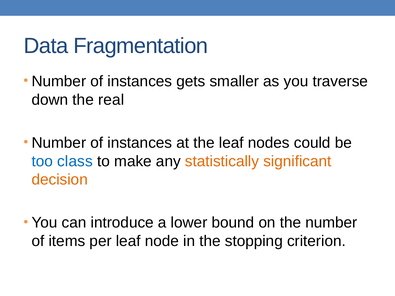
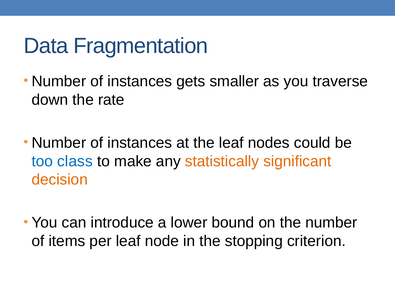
real: real -> rate (111, 100)
